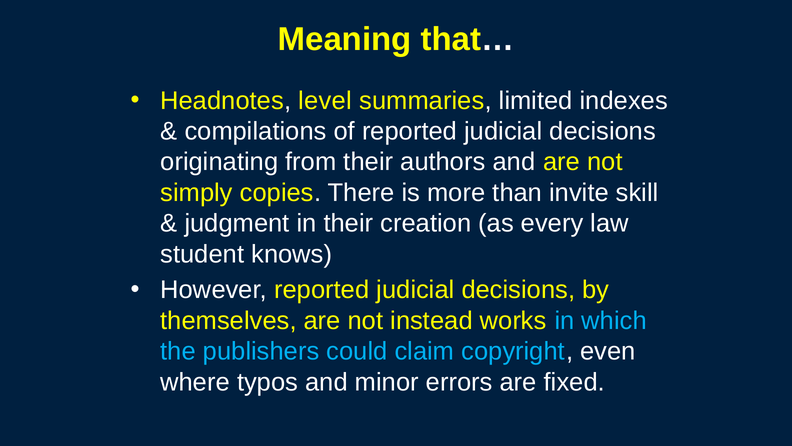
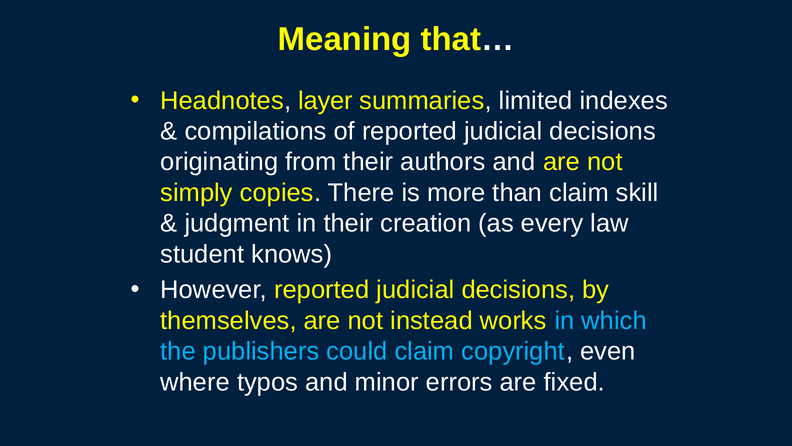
level: level -> layer (325, 101)
than invite: invite -> claim (579, 193)
